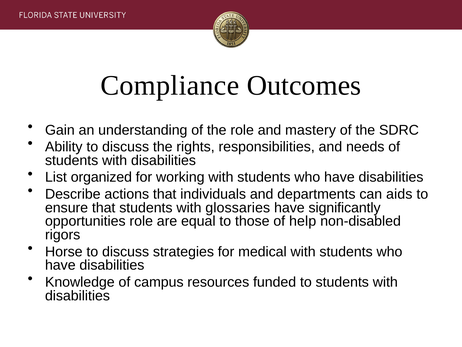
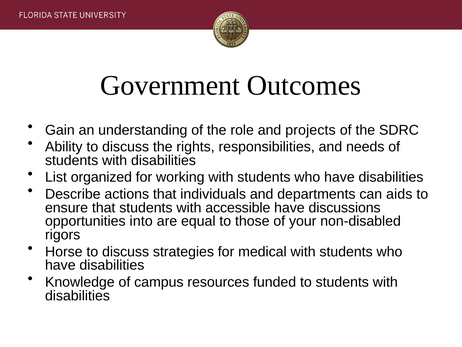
Compliance: Compliance -> Government (170, 85)
mastery: mastery -> projects (310, 130)
glossaries: glossaries -> accessible (238, 207)
significantly: significantly -> discussions (345, 207)
opportunities role: role -> into (141, 221)
help: help -> your (303, 221)
